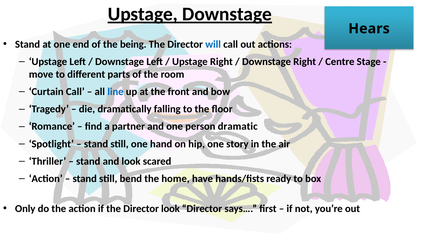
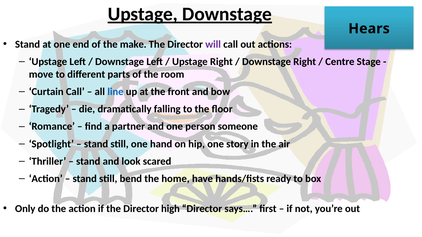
being: being -> make (133, 44)
will colour: blue -> purple (213, 44)
dramatic: dramatic -> someone (238, 127)
Director look: look -> high (170, 209)
